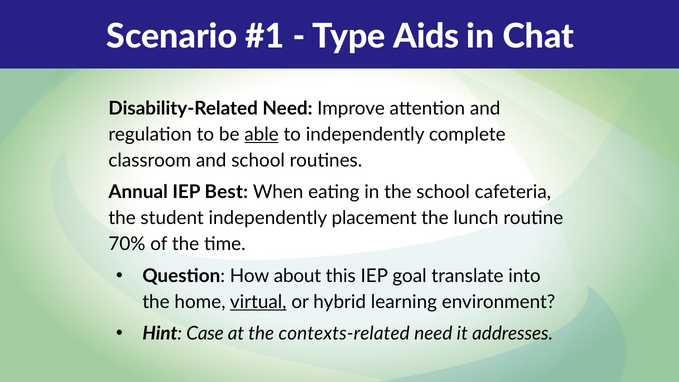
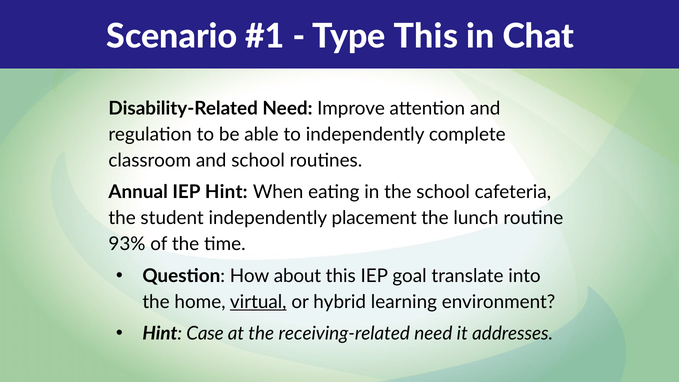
Type Aids: Aids -> This (426, 37)
able underline: present -> none (262, 134)
IEP Best: Best -> Hint (226, 192)
70%: 70% -> 93% (127, 244)
contexts-related: contexts-related -> receiving-related (344, 334)
